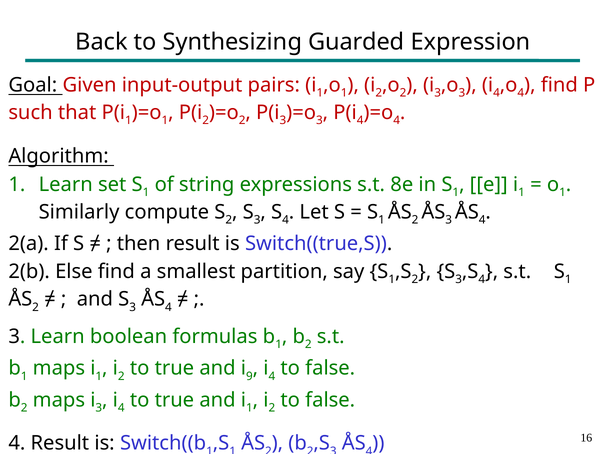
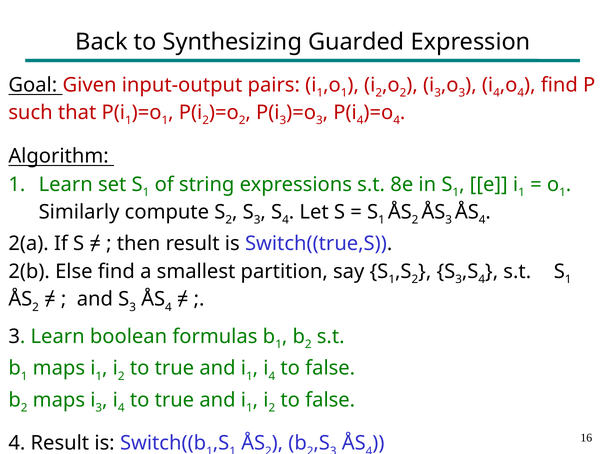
9: 9 -> 1 (249, 377)
